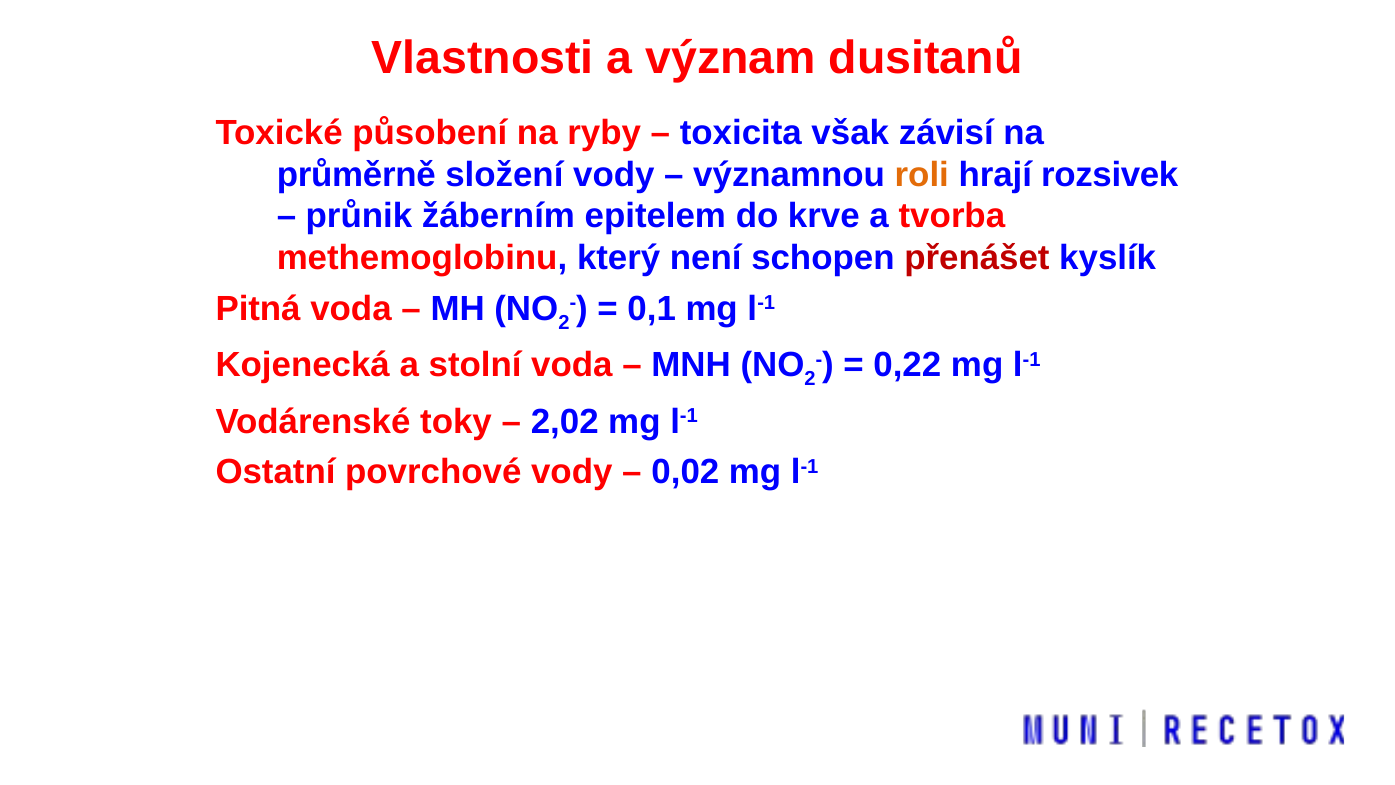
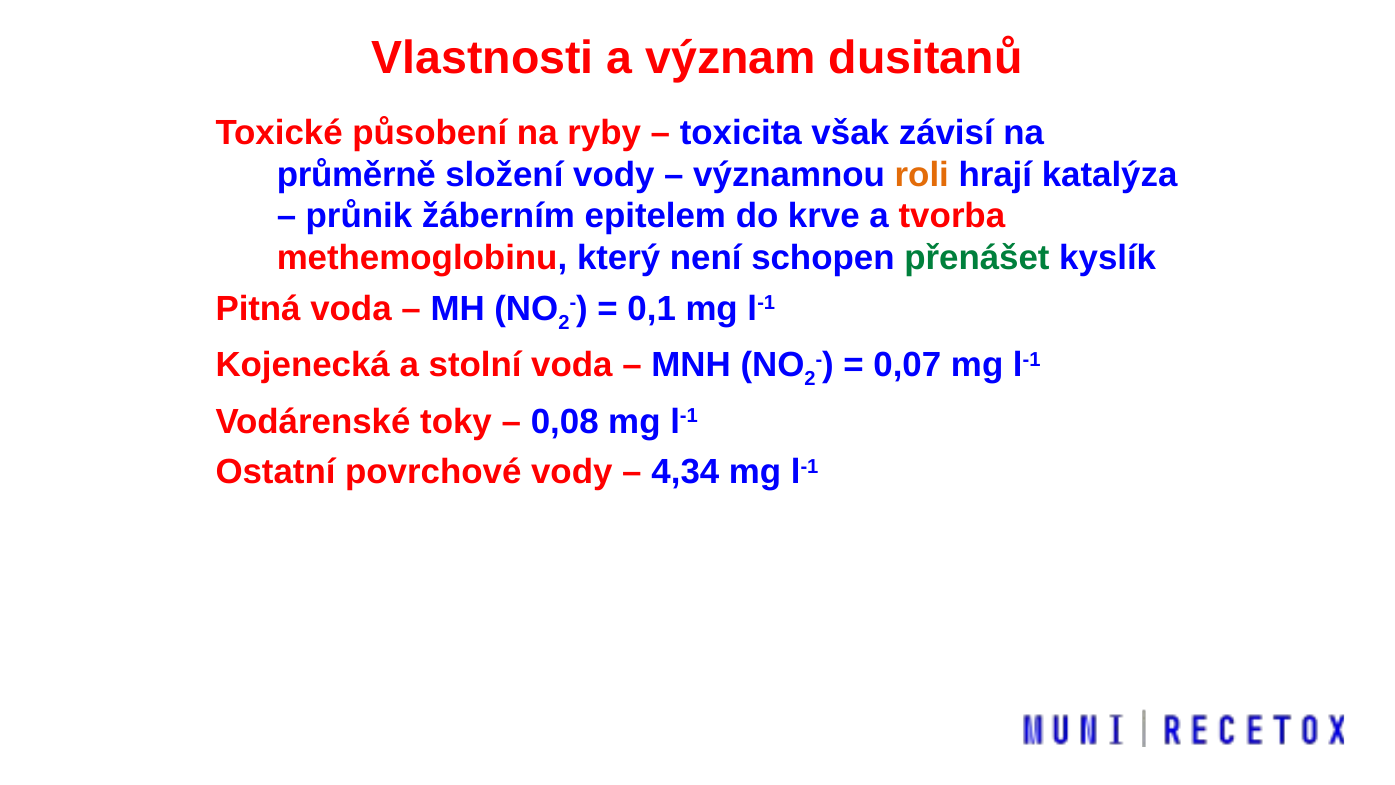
rozsivek: rozsivek -> katalýza (1110, 174)
přenášet colour: red -> green (977, 258)
0,22: 0,22 -> 0,07 (907, 365)
2,02: 2,02 -> 0,08 (565, 421)
0,02: 0,02 -> 4,34 (685, 472)
